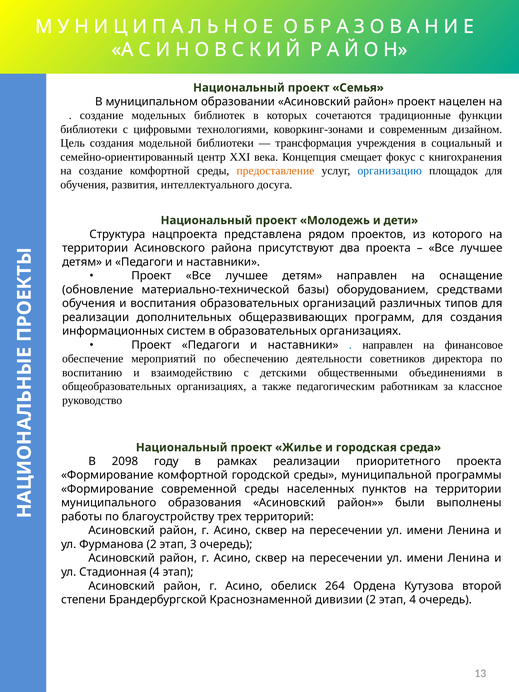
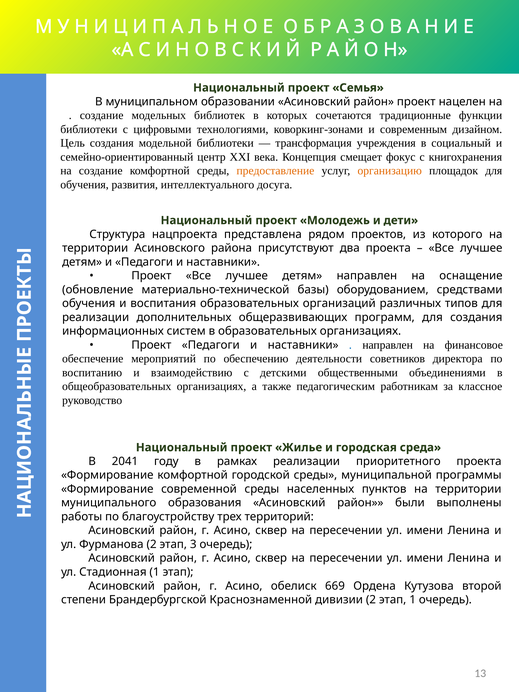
организацию colour: blue -> orange (390, 171)
2098: 2098 -> 2041 (125, 461)
Стадионная 4: 4 -> 1 (154, 572)
264: 264 -> 669 (335, 586)
этап 4: 4 -> 1 (413, 600)
